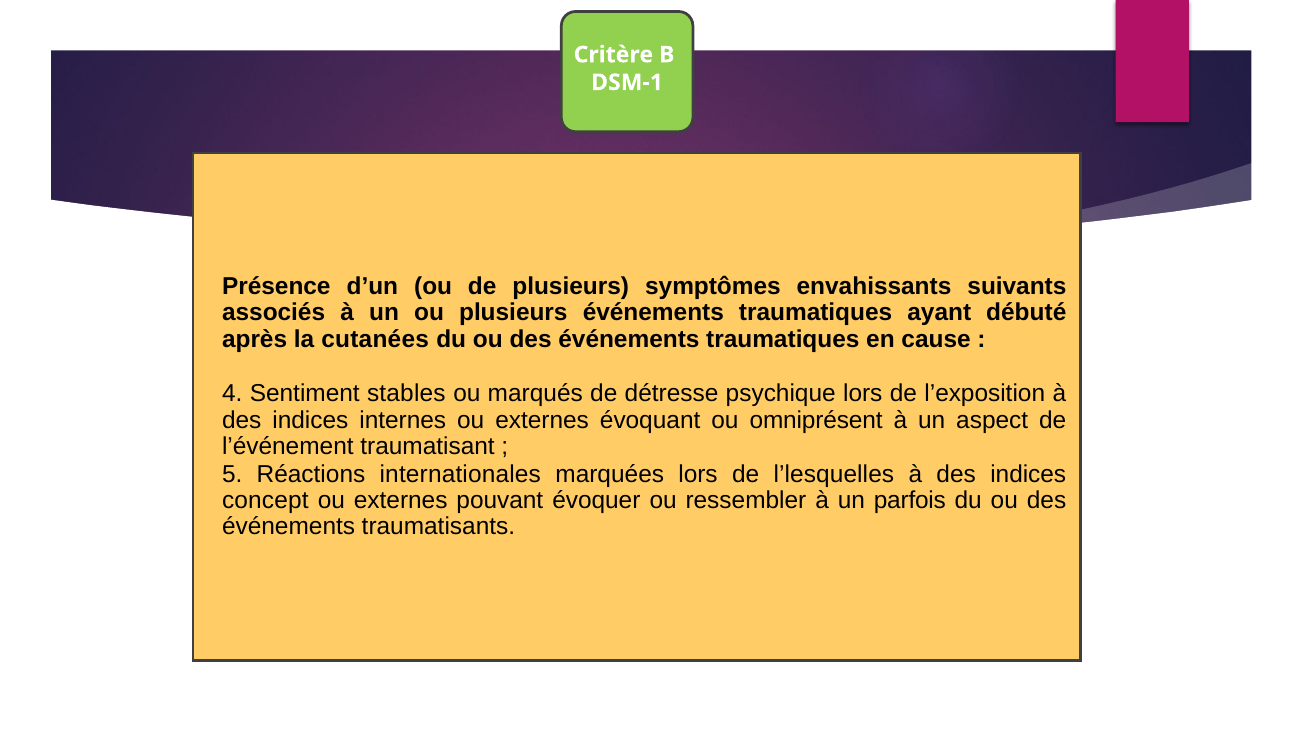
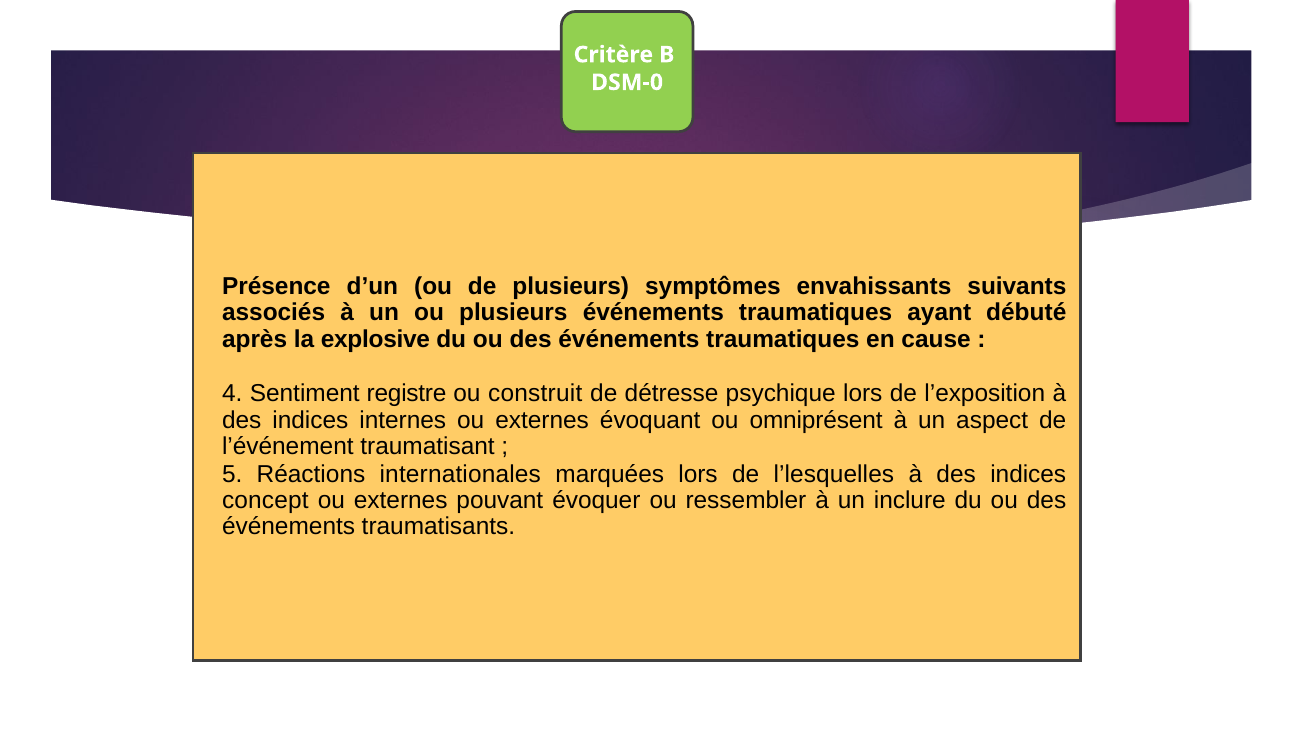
DSM-1: DSM-1 -> DSM-0 (627, 82)
cutanées: cutanées -> explosive (375, 339)
stables: stables -> registre (407, 394)
marqués: marqués -> construit (535, 394)
parfois: parfois -> inclure (910, 500)
